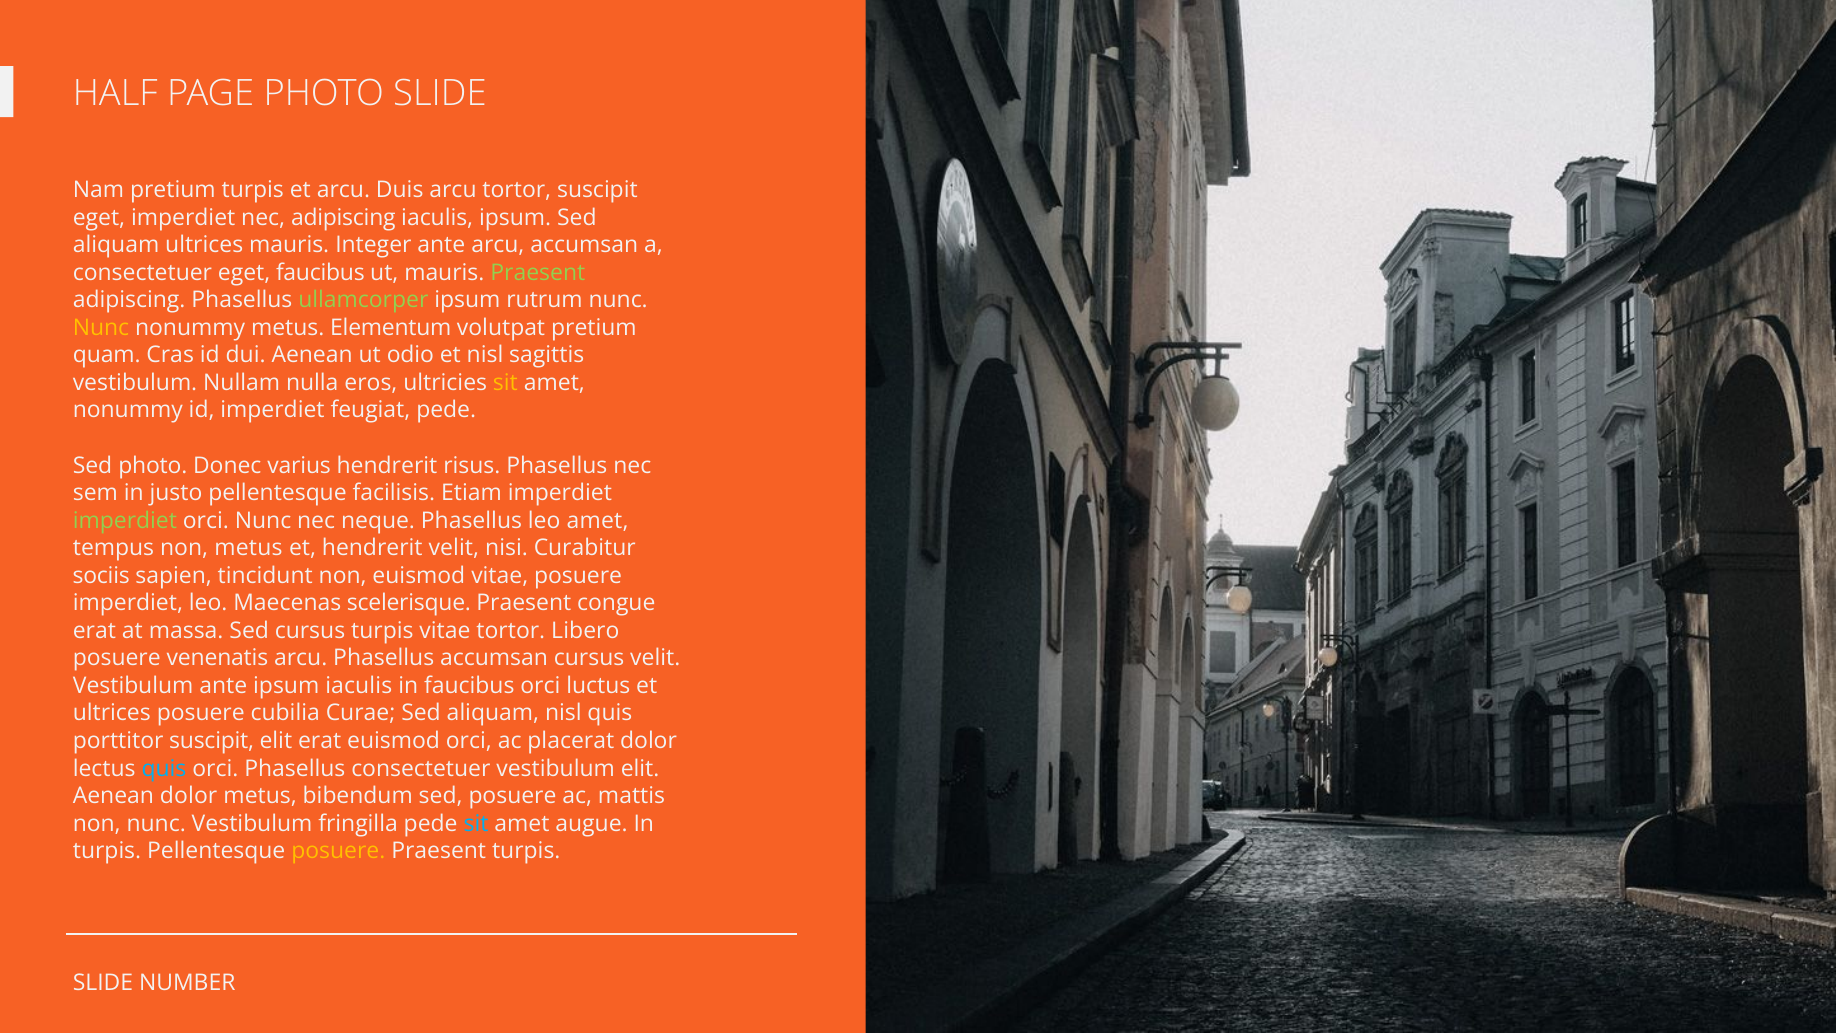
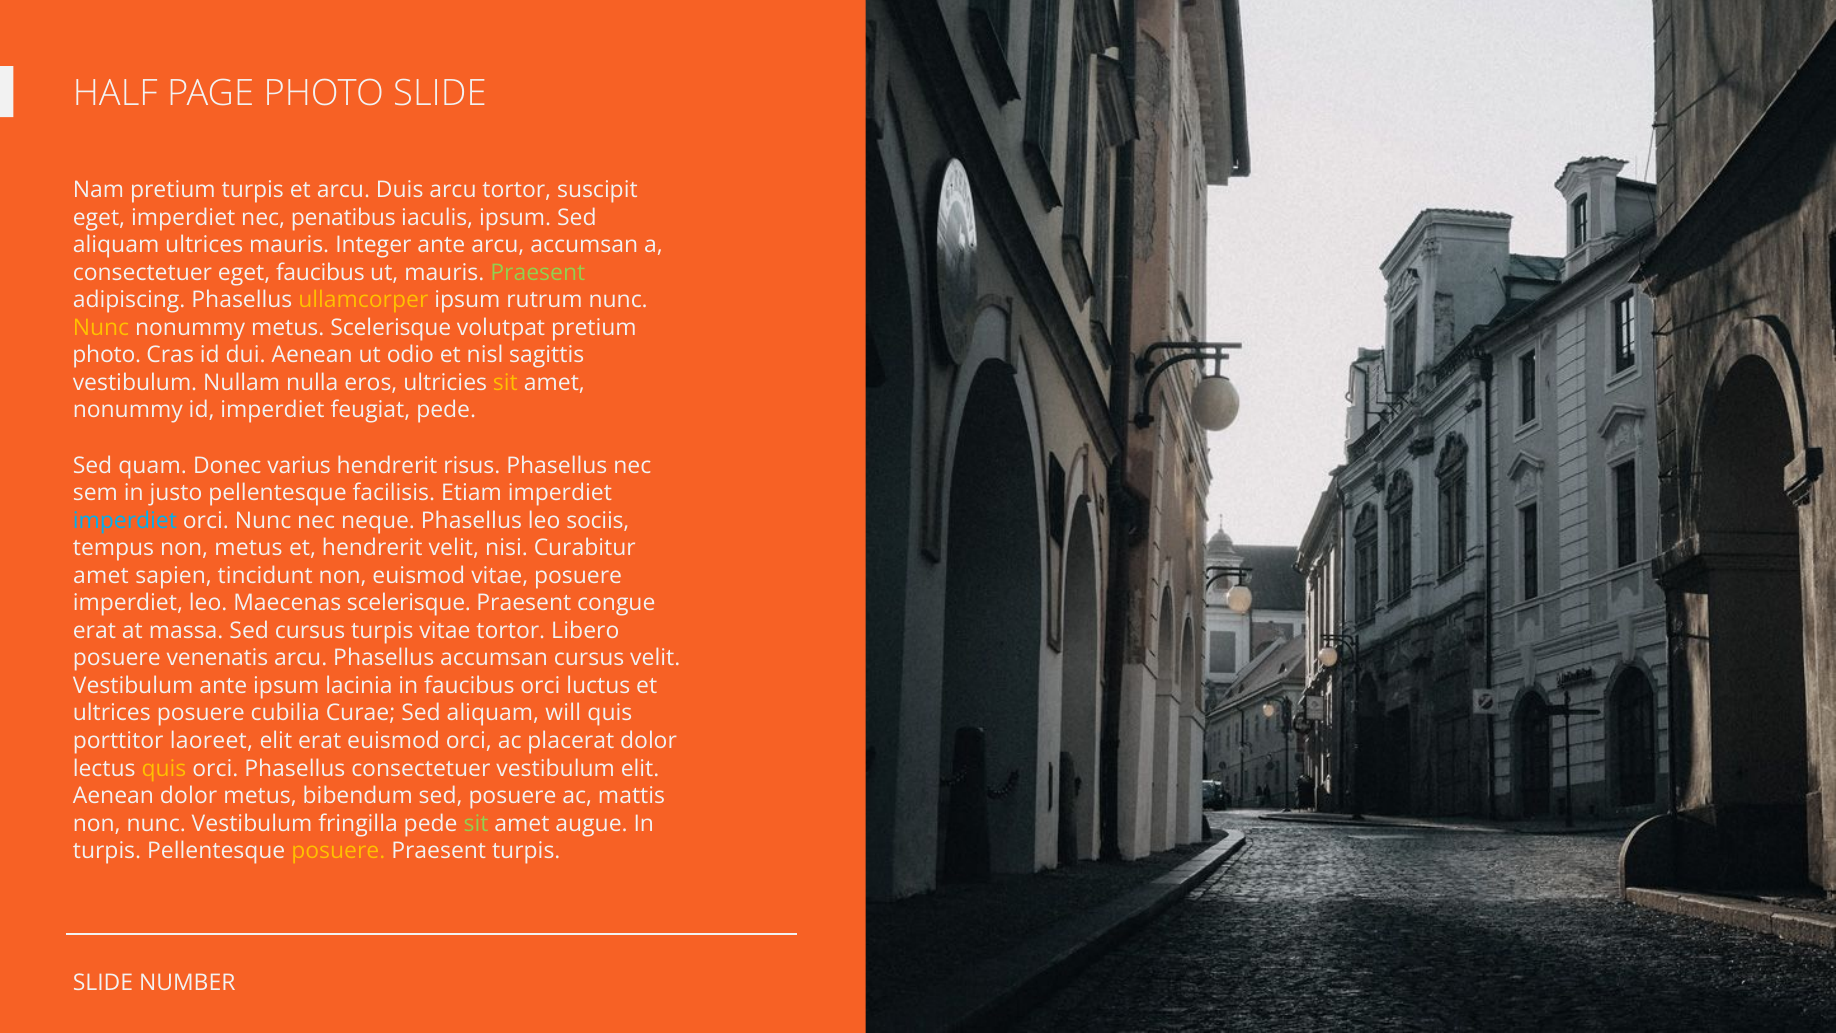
nec adipiscing: adipiscing -> penatibus (343, 218)
ullamcorper colour: light green -> yellow (363, 300)
metus Elementum: Elementum -> Scelerisque (391, 328)
quam: quam -> photo (107, 355)
Sed photo: photo -> quam (153, 465)
imperdiet colour: light green -> light blue (125, 520)
leo amet: amet -> sociis (598, 520)
sociis: sociis -> amet (101, 576)
ipsum iaculis: iaculis -> lacinia (359, 686)
aliquam nisl: nisl -> will (563, 713)
porttitor suscipit: suscipit -> laoreet (211, 741)
quis colour: light blue -> yellow (164, 768)
sit colour: light blue -> light green (476, 823)
